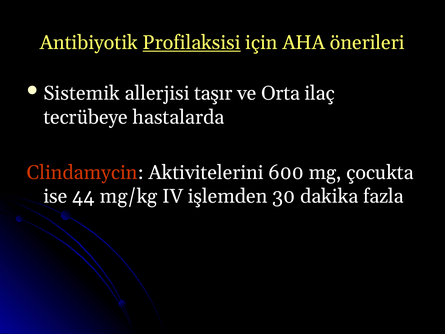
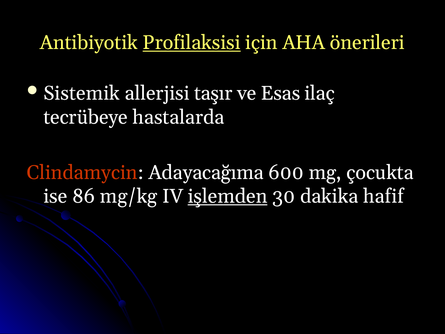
Orta: Orta -> Esas (281, 93)
Aktivitelerini: Aktivitelerini -> Adayacağıma (206, 172)
44: 44 -> 86 (84, 196)
işlemden underline: none -> present (228, 196)
fazla: fazla -> hafif (383, 196)
